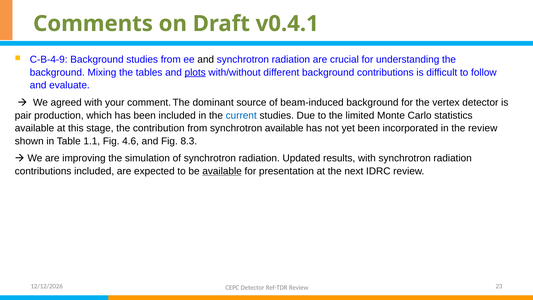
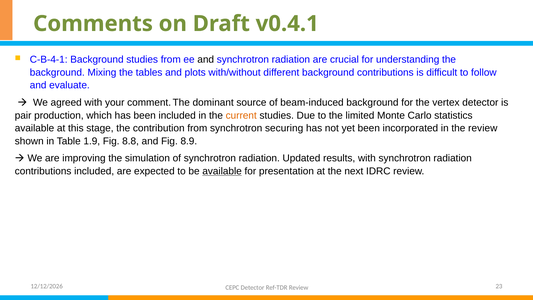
C-B-4-9: C-B-4-9 -> C-B-4-1 (49, 60)
plots underline: present -> none (195, 72)
current colour: blue -> orange (241, 115)
synchrotron available: available -> securing (284, 128)
1.1: 1.1 -> 1.9 (92, 141)
4.6: 4.6 -> 8.8 (131, 141)
8.3: 8.3 -> 8.9 (189, 141)
